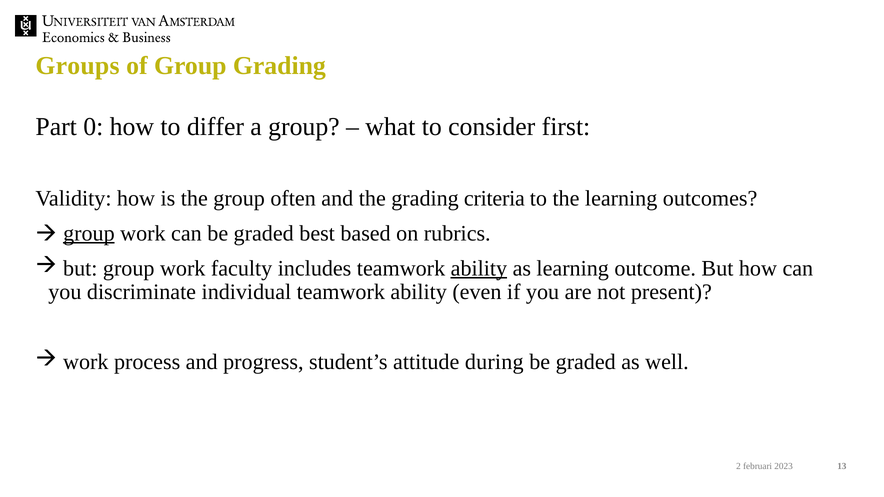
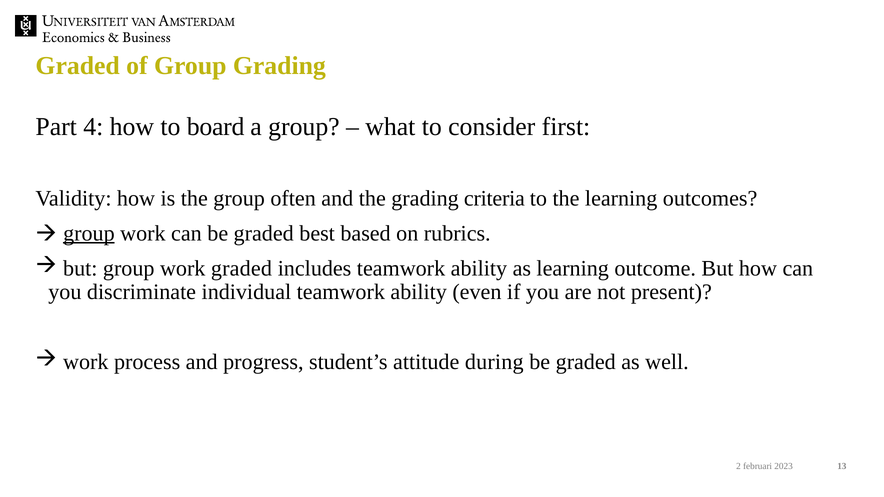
Groups: Groups -> Graded (78, 66)
0: 0 -> 4 (93, 127)
differ: differ -> board (216, 127)
work faculty: faculty -> graded (241, 268)
ability underline: present -> none (479, 268)
